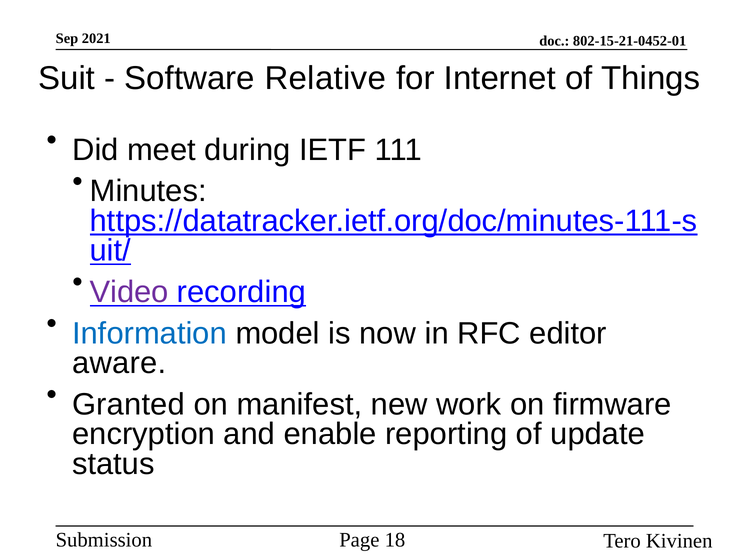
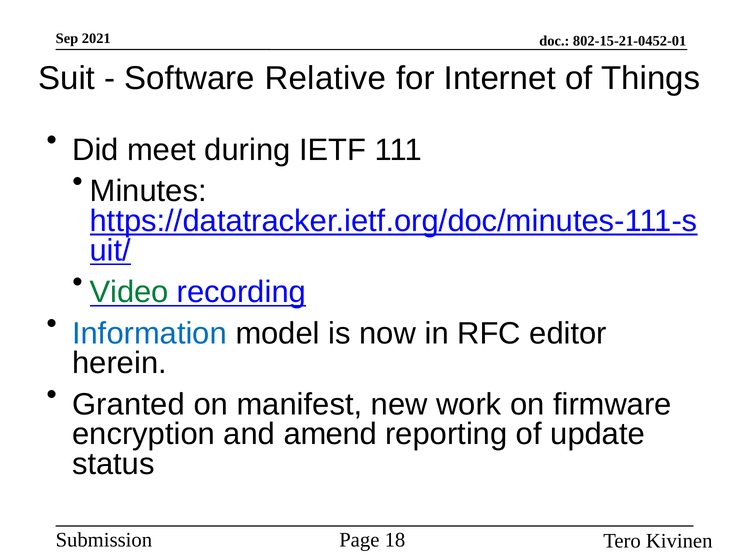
Video colour: purple -> green (129, 292)
aware: aware -> herein (120, 363)
enable: enable -> amend (330, 434)
